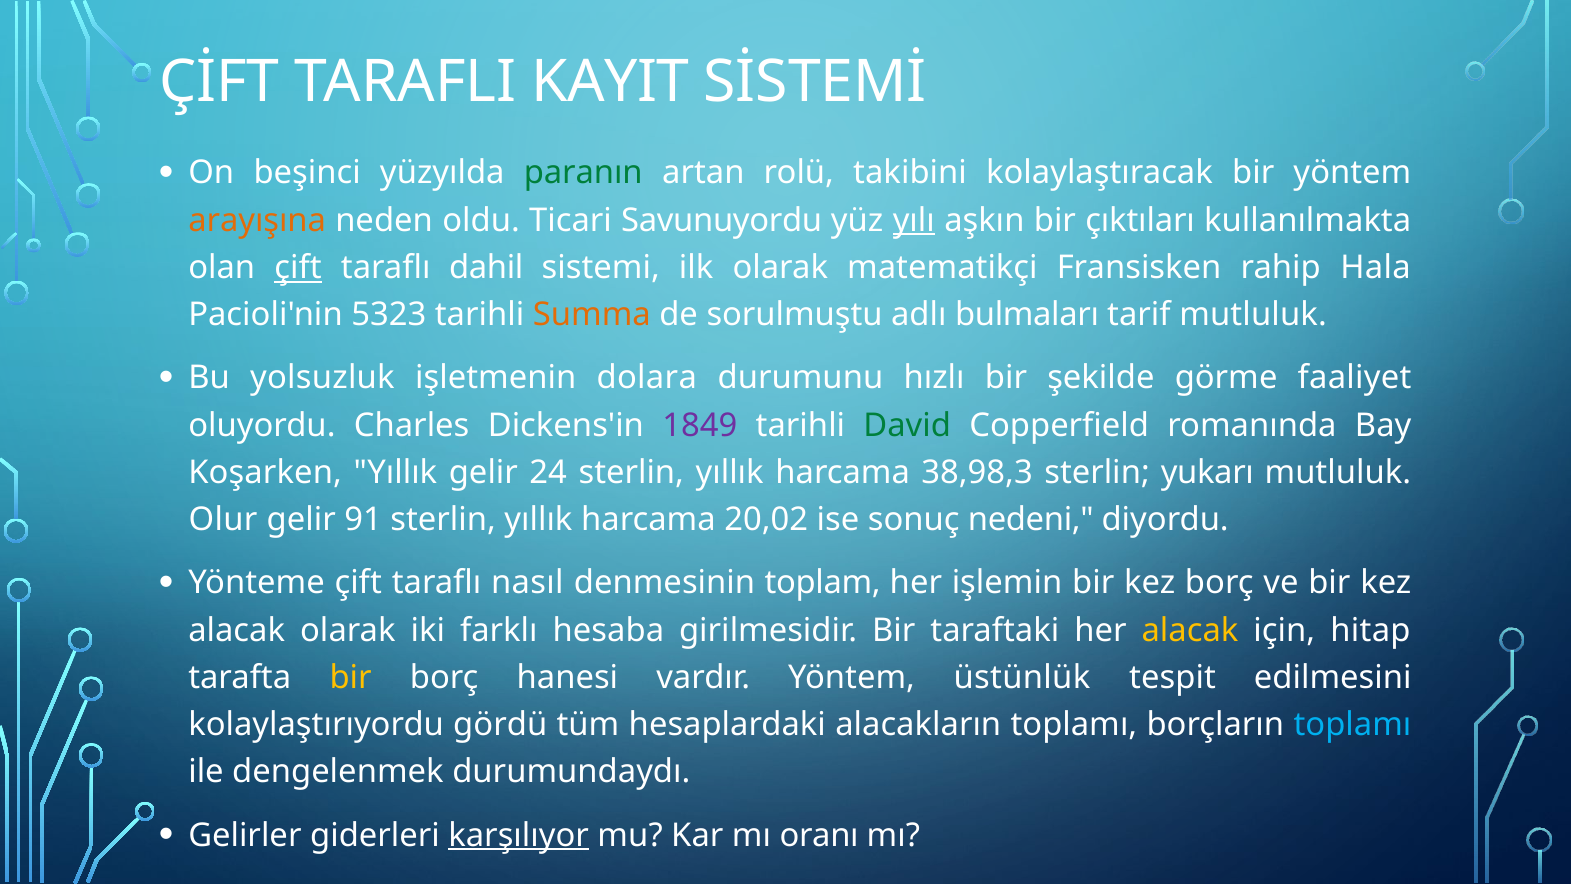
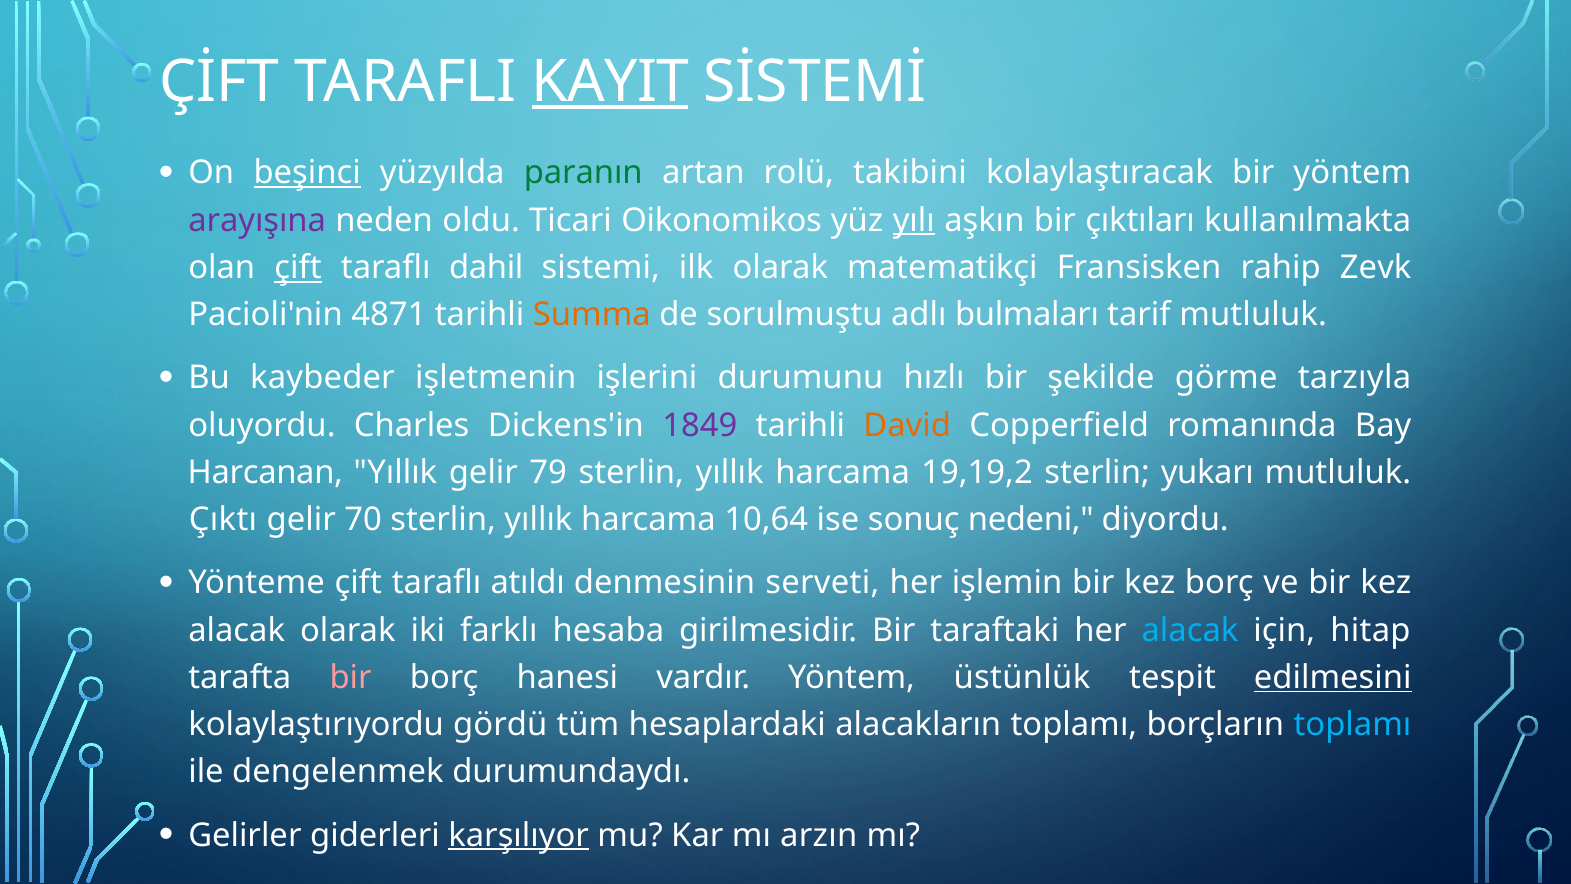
KAYIT underline: none -> present (610, 82)
beşinci underline: none -> present (307, 173)
arayışına colour: orange -> purple (257, 220)
Savunuyordu: Savunuyordu -> Oikonomikos (722, 220)
Hala: Hala -> Zevk (1376, 267)
5323: 5323 -> 4871 (389, 315)
yolsuzluk: yolsuzluk -> kaybeder (322, 378)
dolara: dolara -> işlerini (647, 378)
faaliyet: faaliyet -> tarzıyla (1354, 378)
David colour: green -> orange (907, 425)
Koşarken: Koşarken -> Harcanan (265, 472)
24: 24 -> 79 (548, 472)
38,98,3: 38,98,3 -> 19,19,2 (977, 472)
Olur: Olur -> Çıktı (223, 519)
91: 91 -> 70 (363, 519)
20,02: 20,02 -> 10,64 (766, 519)
nasıl: nasıl -> atıldı (528, 583)
toplam: toplam -> serveti (822, 583)
alacak colour: yellow -> light blue (1190, 630)
bir colour: yellow -> pink (351, 677)
edilmesini underline: none -> present (1333, 677)
oranı: oranı -> arzın (819, 835)
